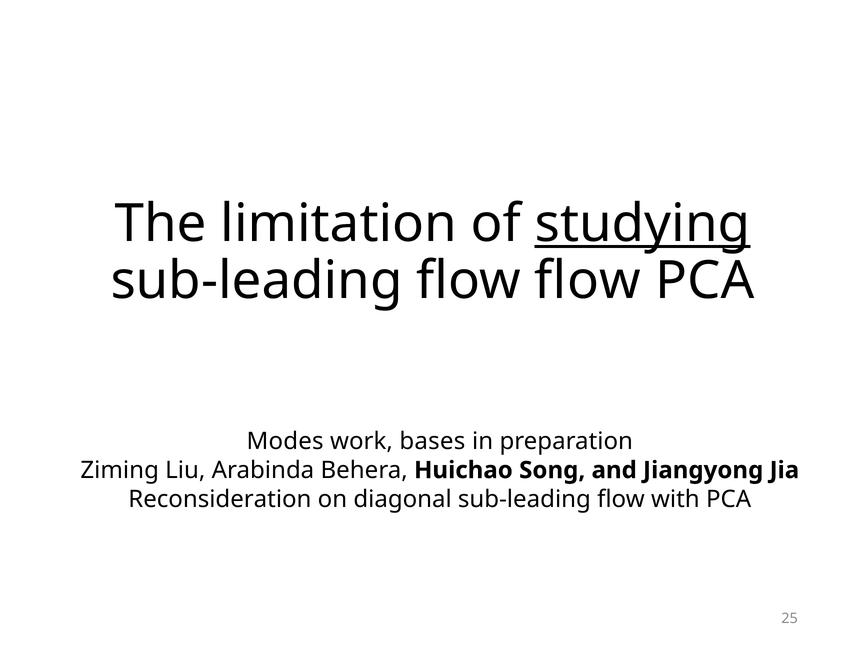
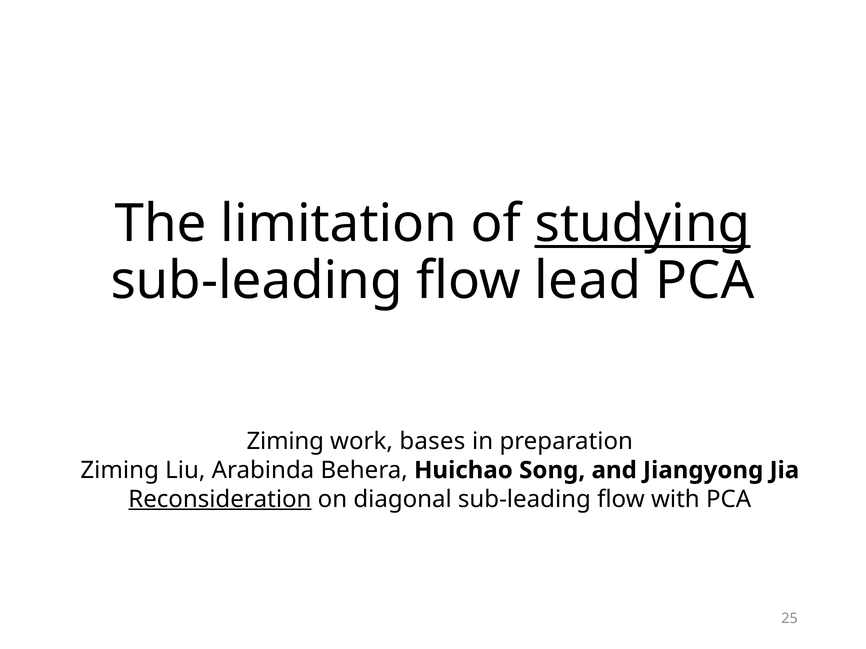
flow flow: flow -> lead (588, 281)
Modes: Modes -> Ziming (285, 442)
Reconsideration underline: none -> present (220, 499)
